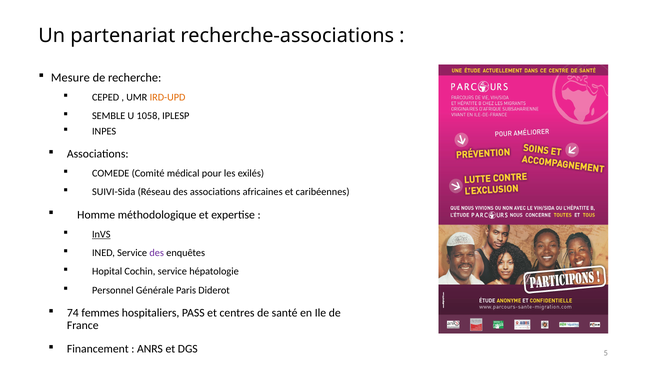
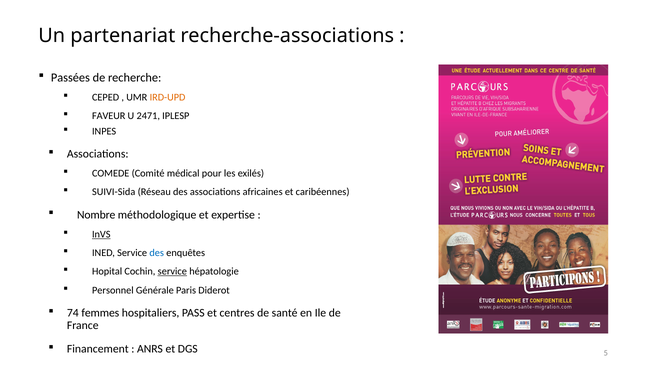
Mesure: Mesure -> Passées (70, 78)
SEMBLE: SEMBLE -> FAVEUR (109, 116)
1058: 1058 -> 2471 (148, 116)
Homme: Homme -> Nombre (96, 215)
des colour: purple -> blue (157, 253)
service underline: none -> present (172, 272)
